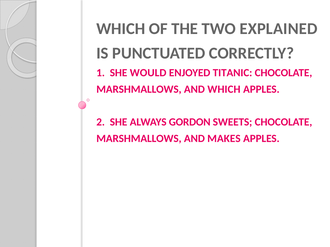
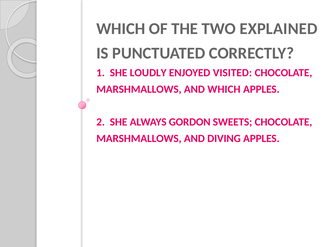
WOULD: WOULD -> LOUDLY (148, 73)
TITANIC: TITANIC -> VISITED (232, 73)
MAKES: MAKES -> DIVING (224, 139)
